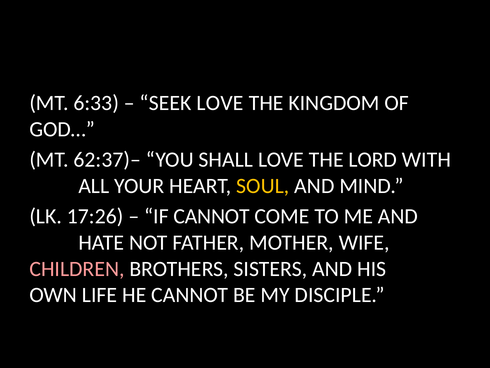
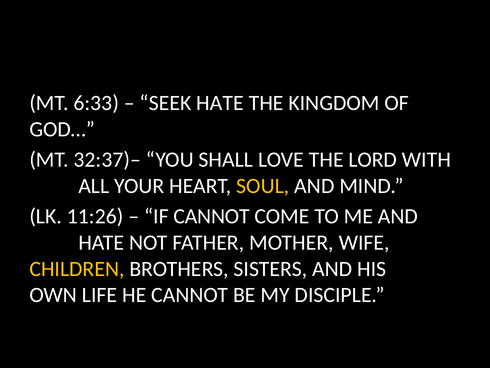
SEEK LOVE: LOVE -> HATE (220, 103)
62:37)–: 62:37)– -> 32:37)– (107, 159)
17:26: 17:26 -> 11:26 (95, 216)
CHILDREN colour: pink -> yellow (77, 268)
